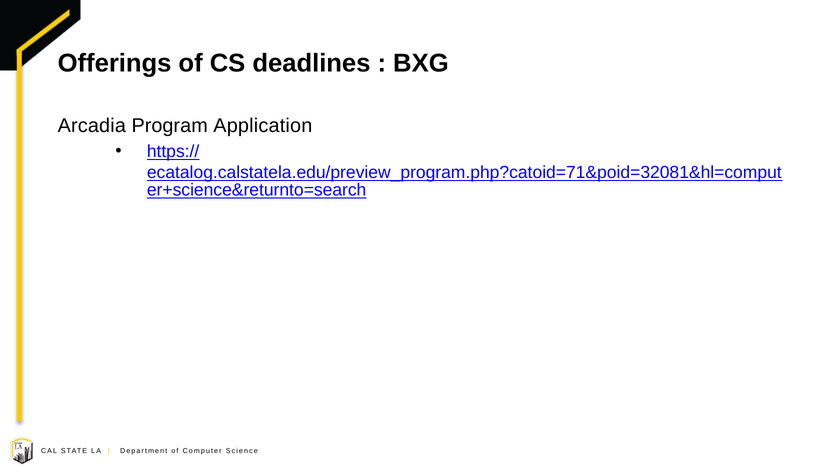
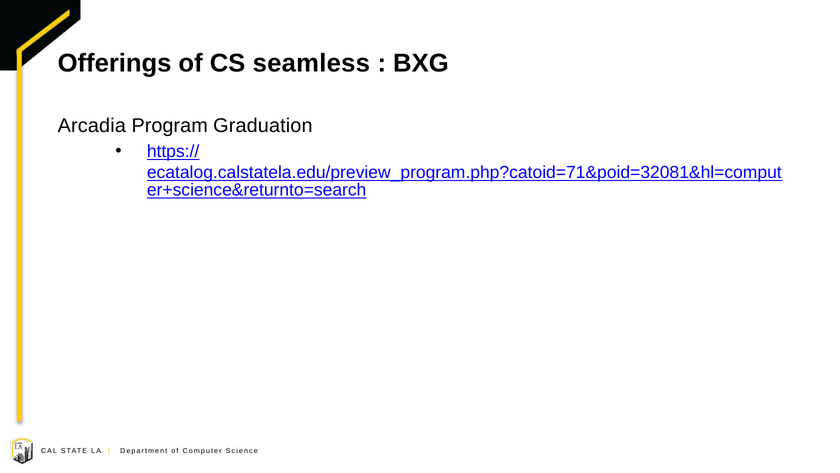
deadlines: deadlines -> seamless (311, 63)
Application: Application -> Graduation (263, 126)
